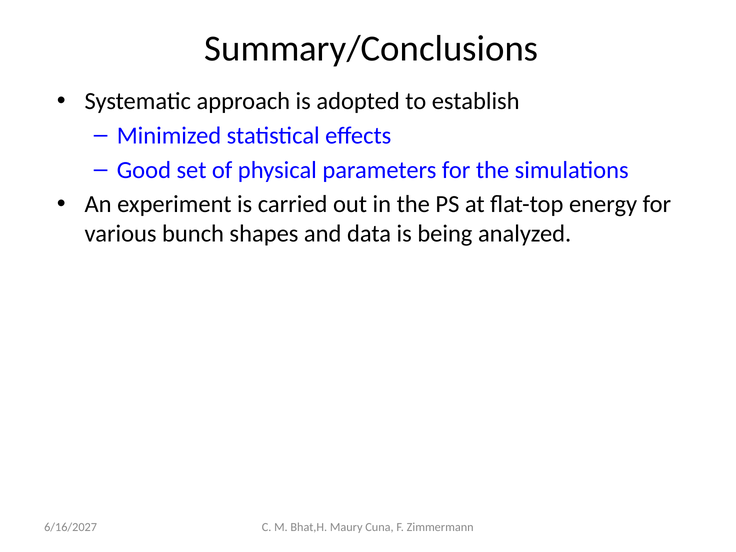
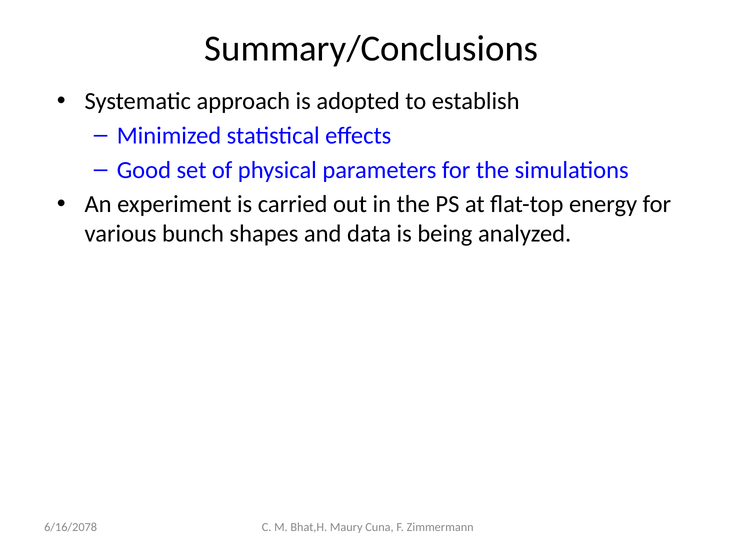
6/16/2027: 6/16/2027 -> 6/16/2078 (71, 527)
